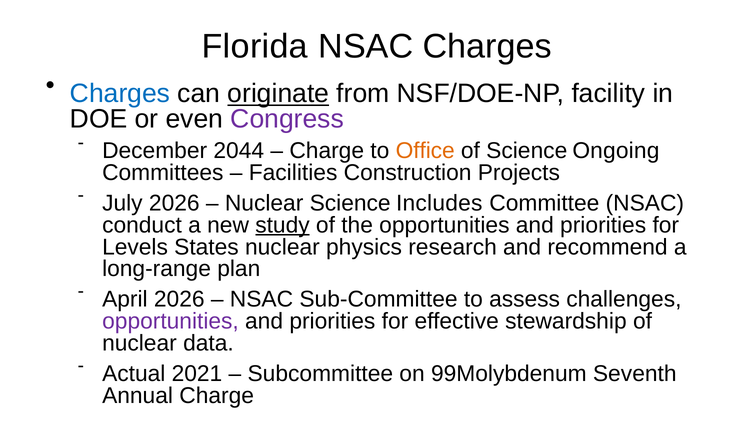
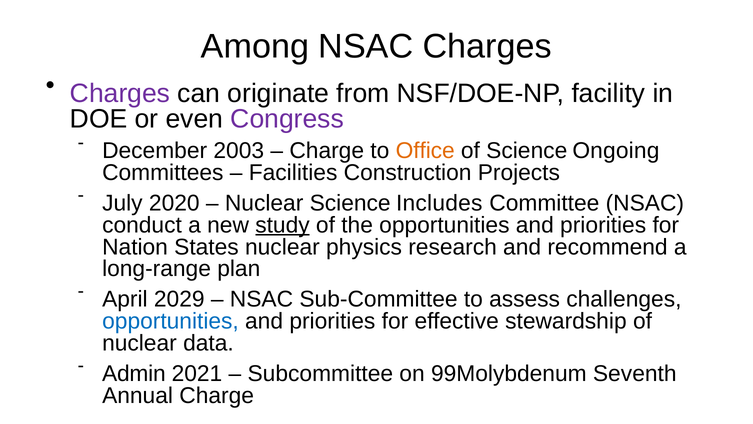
Florida: Florida -> Among (255, 47)
Charges colour: blue -> purple (120, 94)
originate underline: present -> none (278, 94)
2044: 2044 -> 2003 (239, 151)
July 2026: 2026 -> 2020 (174, 203)
Levels: Levels -> Nation (135, 247)
April 2026: 2026 -> 2029 (179, 299)
opportunities colour: purple -> blue (170, 321)
Actual: Actual -> Admin (134, 373)
